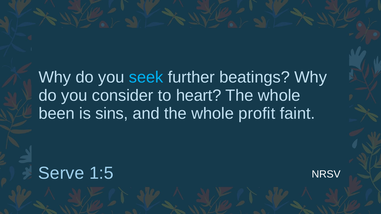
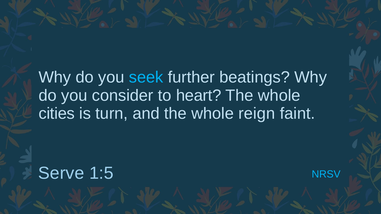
been: been -> cities (57, 114)
sins: sins -> turn (112, 114)
profit: profit -> reign (257, 114)
NRSV colour: white -> light blue (326, 175)
